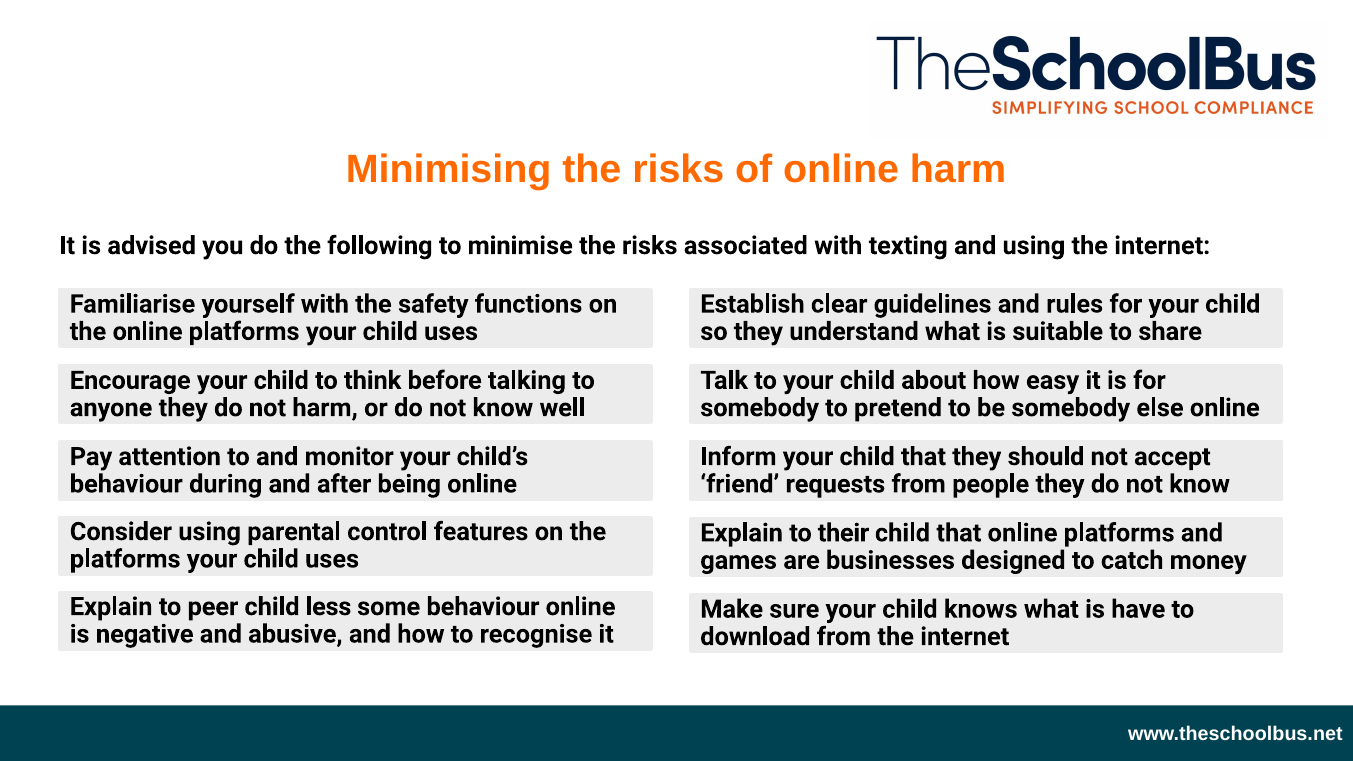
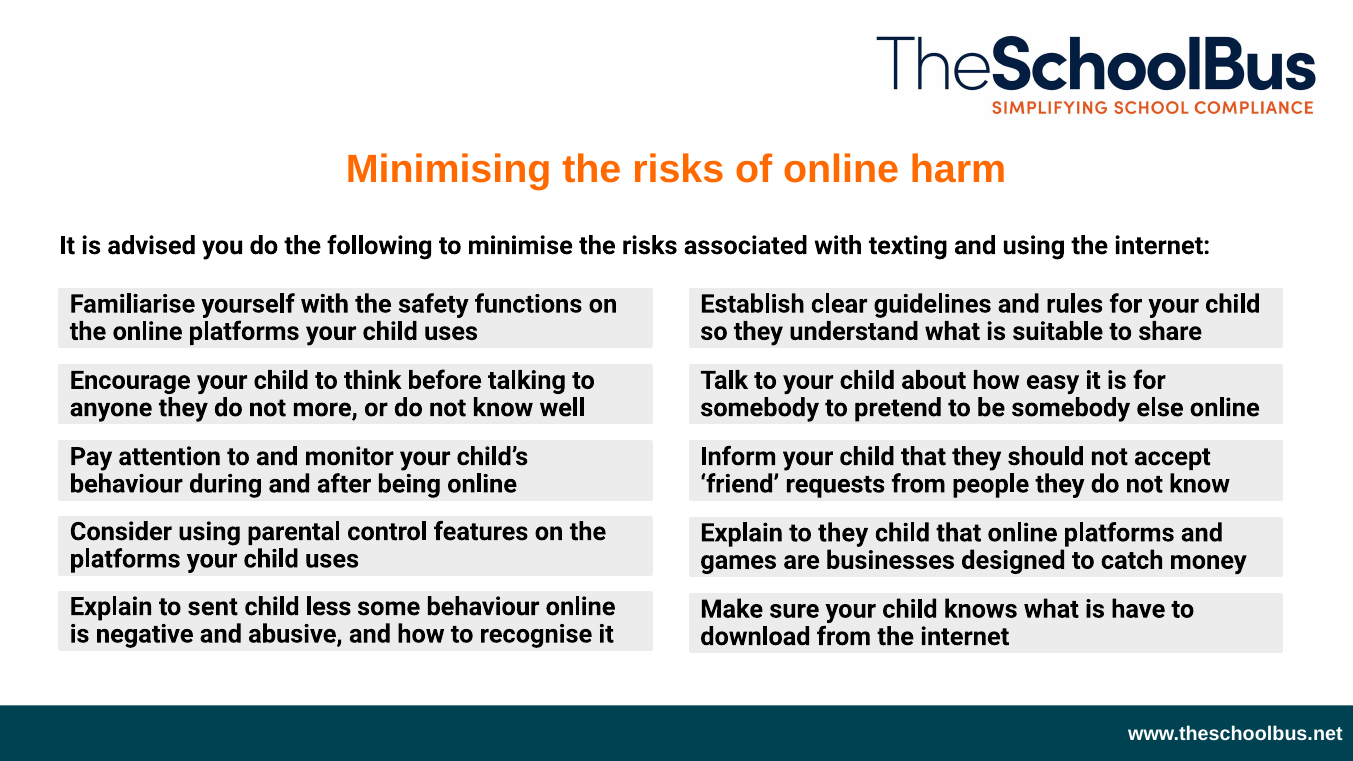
not harm: harm -> more (325, 408)
to their: their -> they (843, 533)
peer: peer -> sent (213, 607)
